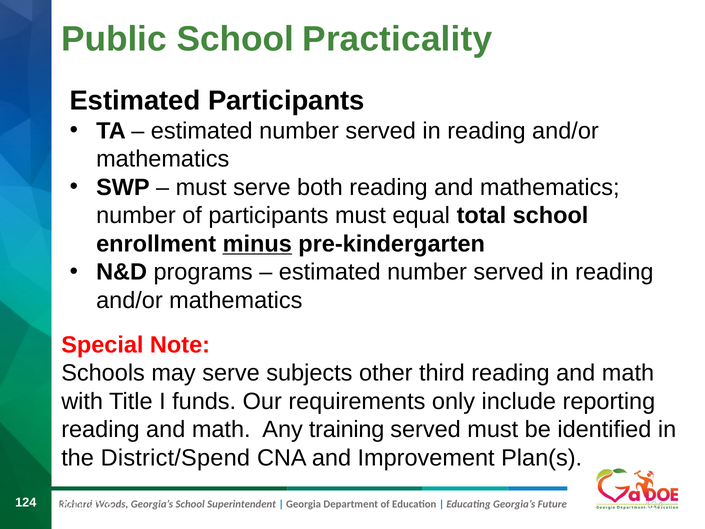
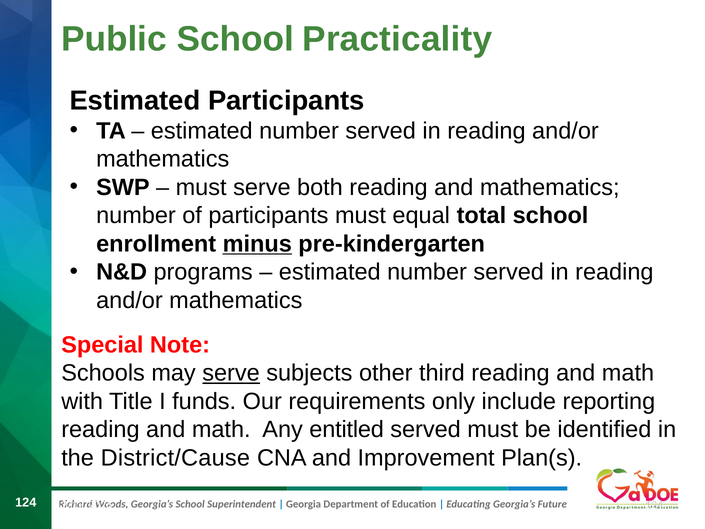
serve underline: none -> present (231, 373)
training: training -> entitled (347, 429)
District/Spend: District/Spend -> District/Cause (175, 458)
